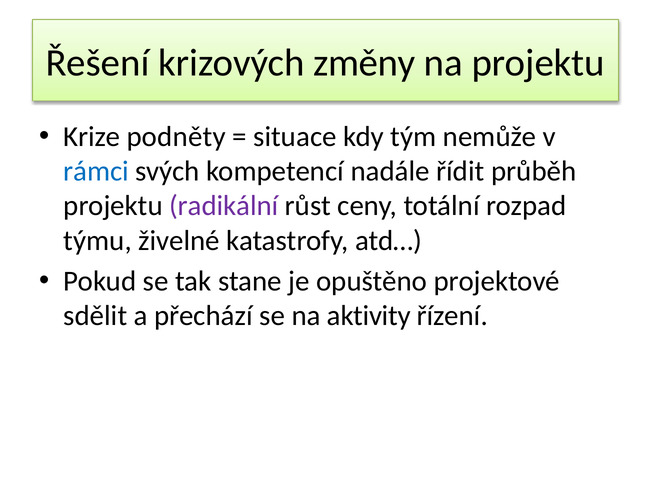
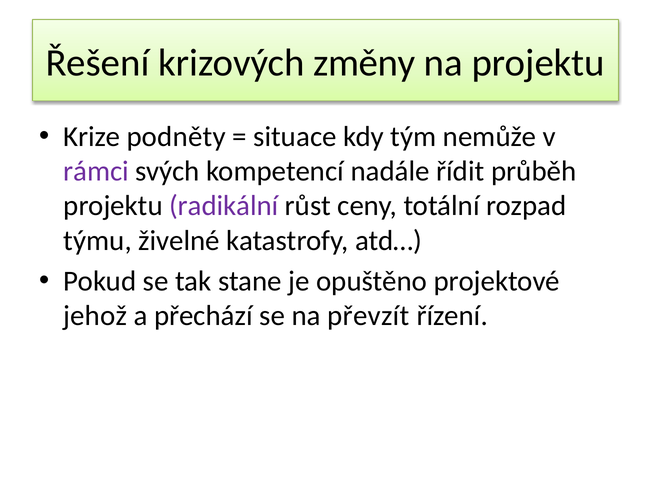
rámci colour: blue -> purple (96, 171)
sdělit: sdělit -> jehož (95, 316)
aktivity: aktivity -> převzít (368, 316)
